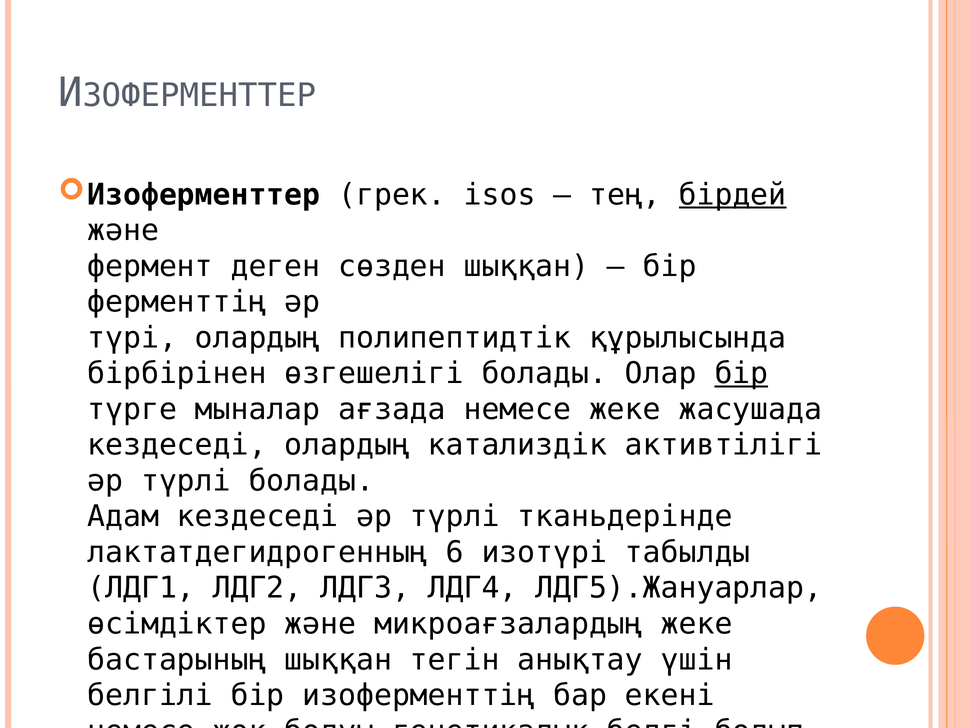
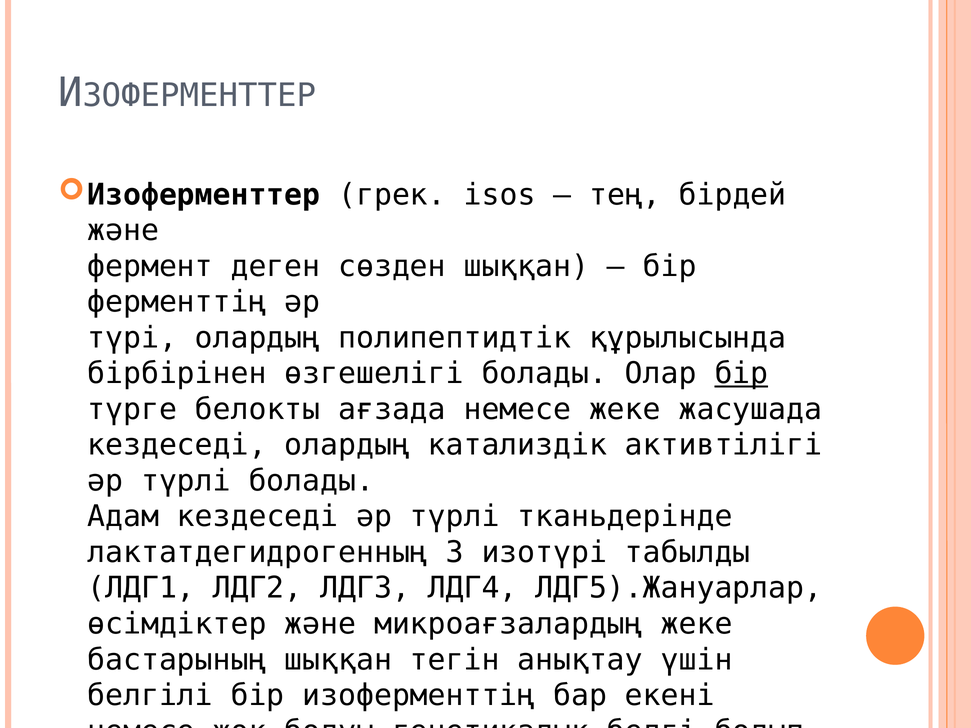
бірдей underline: present -> none (733, 195)
мыналар: мыналар -> белокты (258, 409)
6: 6 -> 3 (455, 553)
